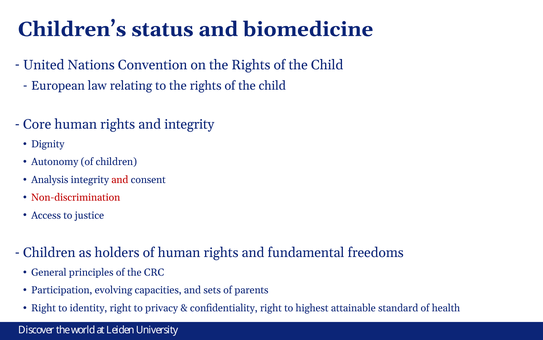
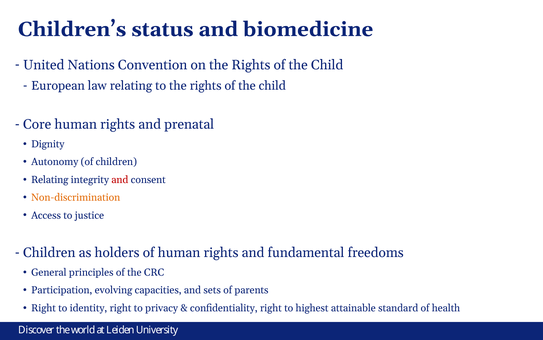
and integrity: integrity -> prenatal (189, 124)
Analysis: Analysis -> Relating (50, 179)
Non-discrimination colour: red -> orange (76, 197)
